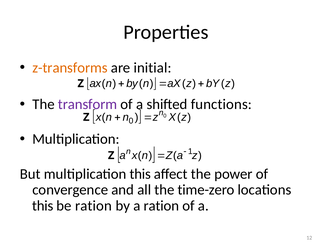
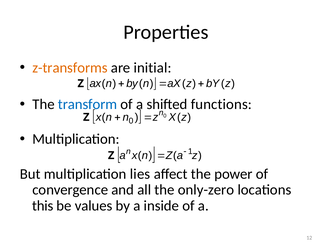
transform colour: purple -> blue (88, 104)
multiplication this: this -> lies (140, 174)
time-zero: time-zero -> only-zero (206, 190)
be ration: ration -> values (94, 206)
a ration: ration -> inside (161, 206)
